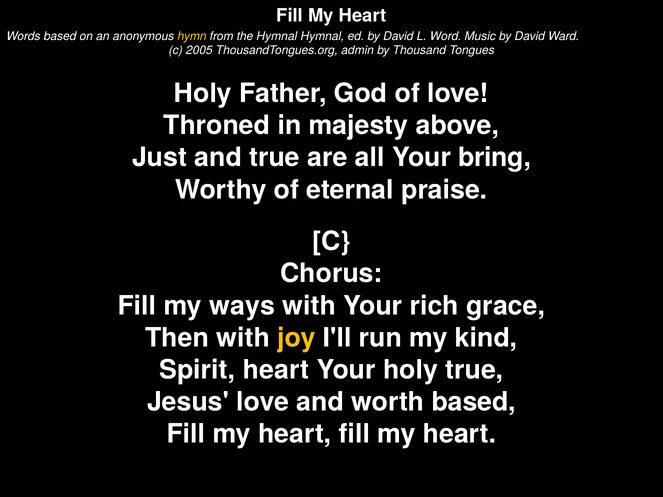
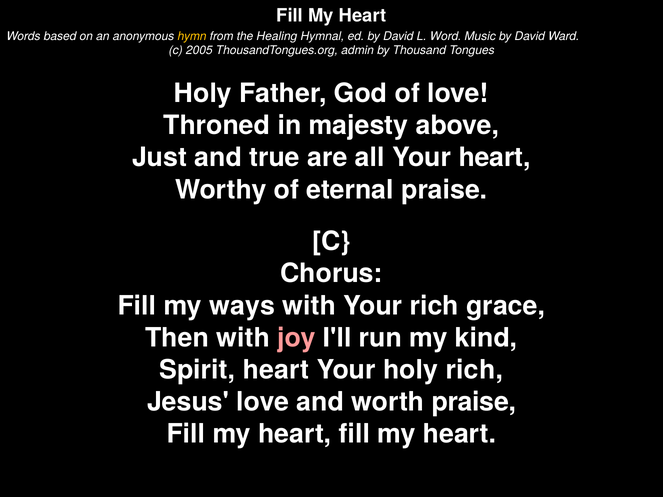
the Hymnal: Hymnal -> Healing (277, 36)
Your bring: bring -> heart (494, 158)
joy colour: yellow -> pink (296, 338)
holy true: true -> rich (474, 370)
worth based: based -> praise (474, 402)
